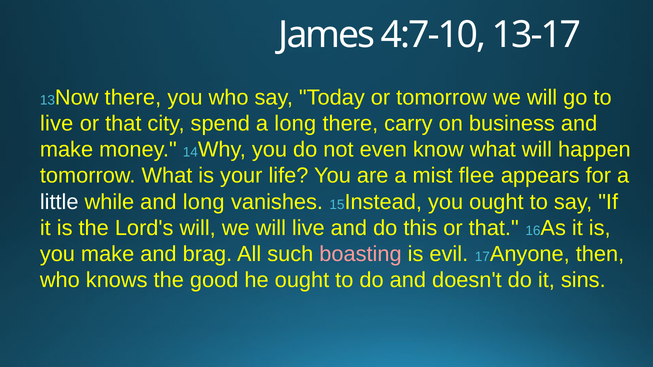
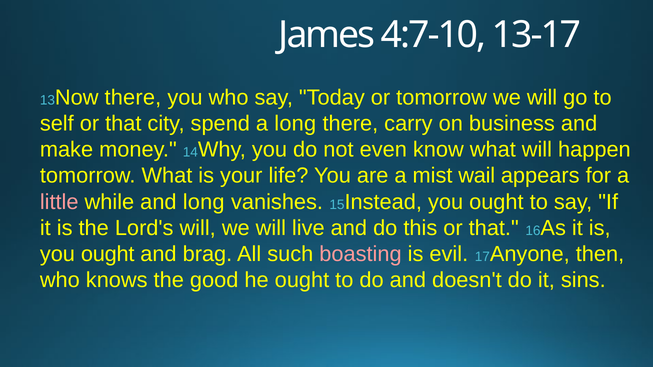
live: live -> self (57, 124)
flee: flee -> wail (477, 176)
little colour: white -> pink (59, 202)
make: make -> ought (108, 254)
